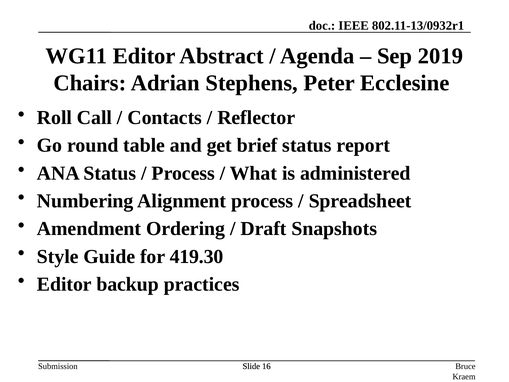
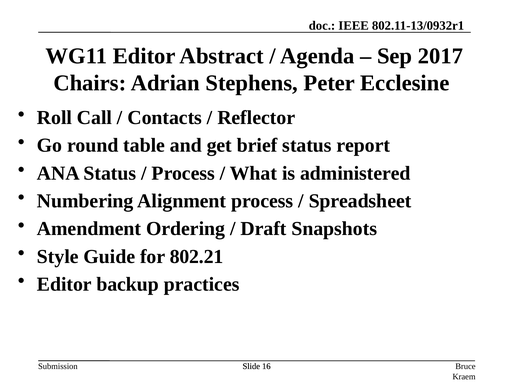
2019: 2019 -> 2017 (441, 56)
419.30: 419.30 -> 802.21 (197, 256)
